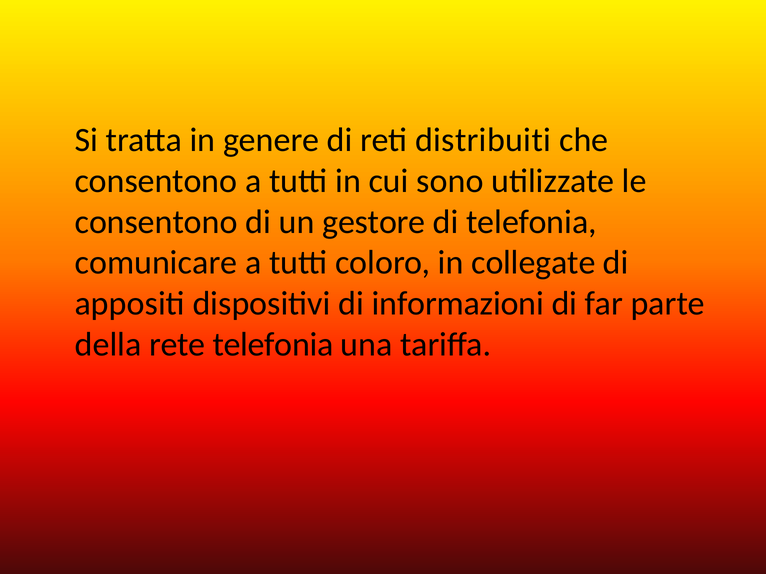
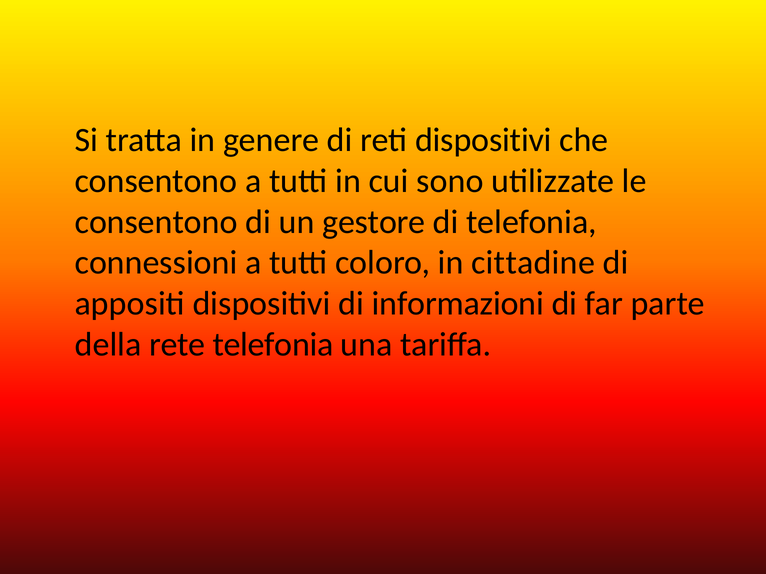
reti distribuiti: distribuiti -> dispositivi (483, 140)
comunicare: comunicare -> connessioni (156, 263)
collegate: collegate -> cittadine (533, 263)
